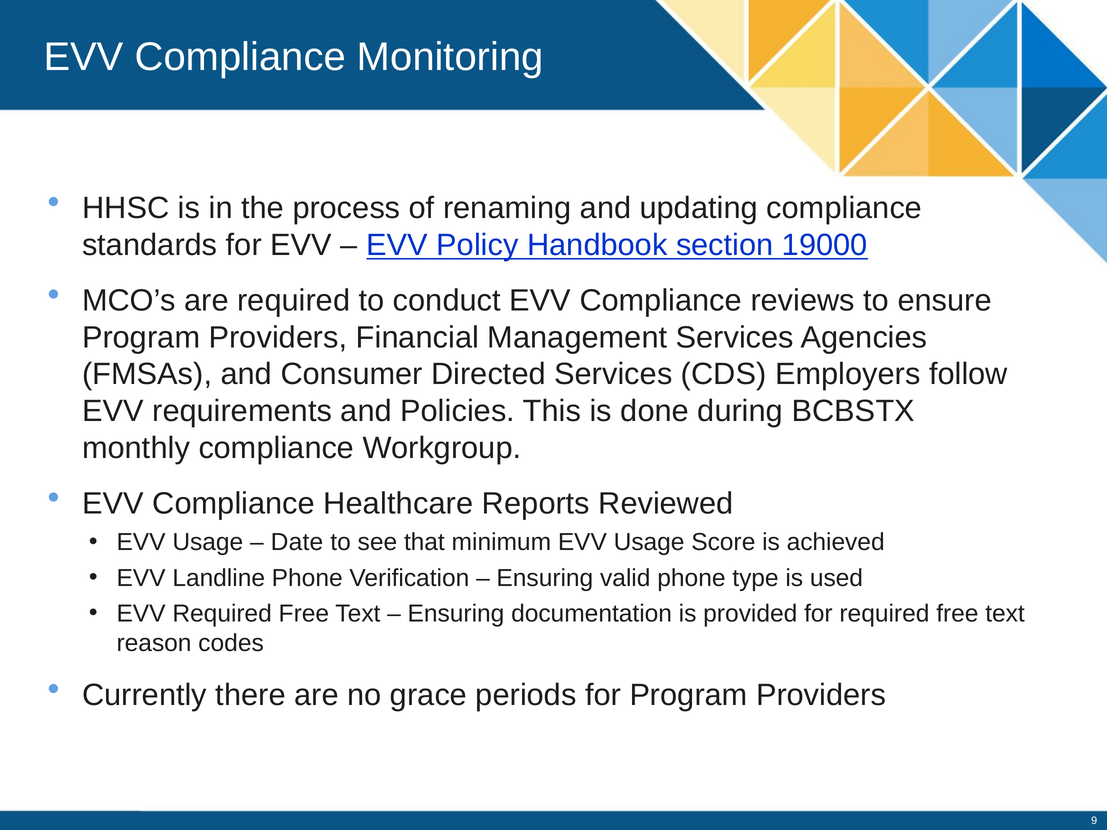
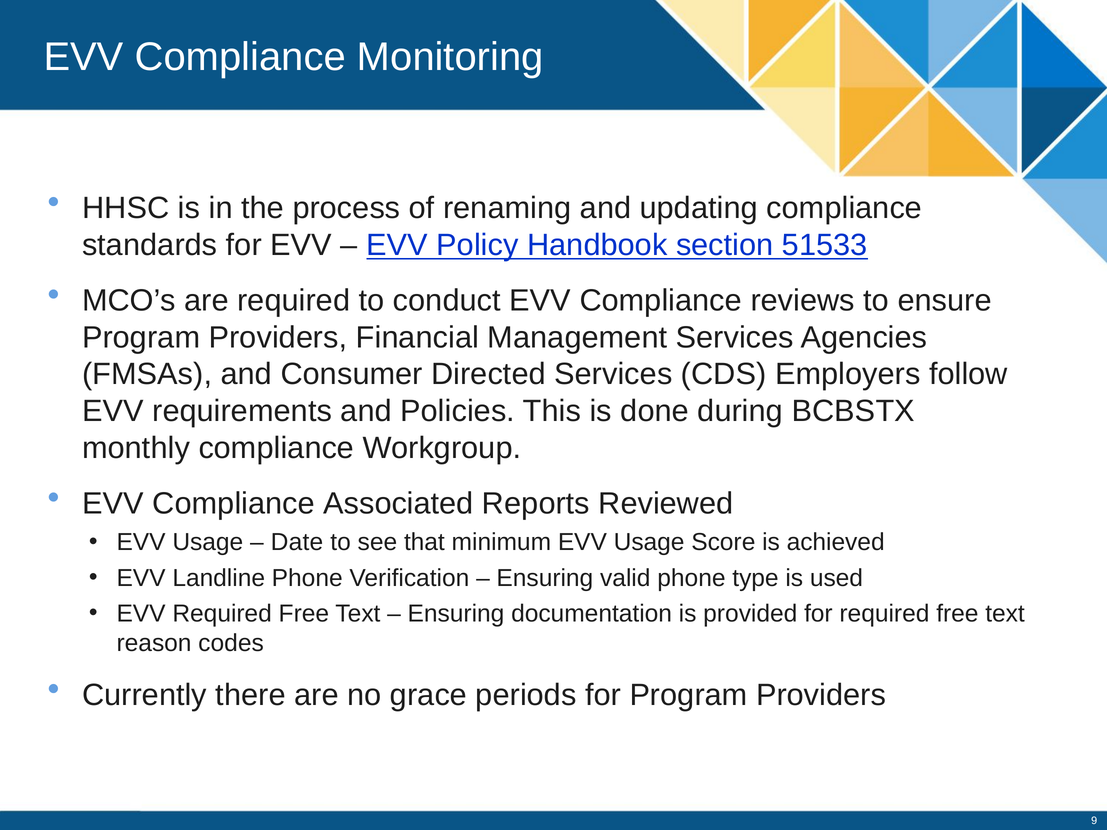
19000: 19000 -> 51533 (825, 245)
Healthcare: Healthcare -> Associated (398, 504)
